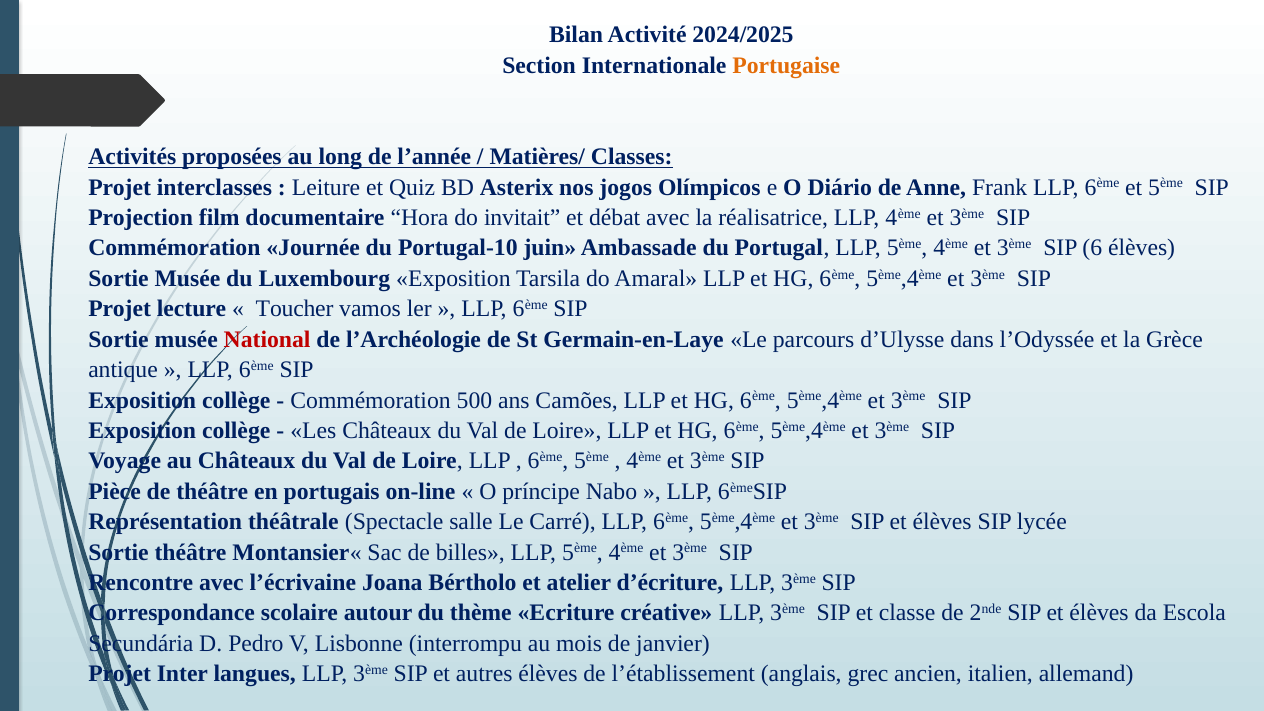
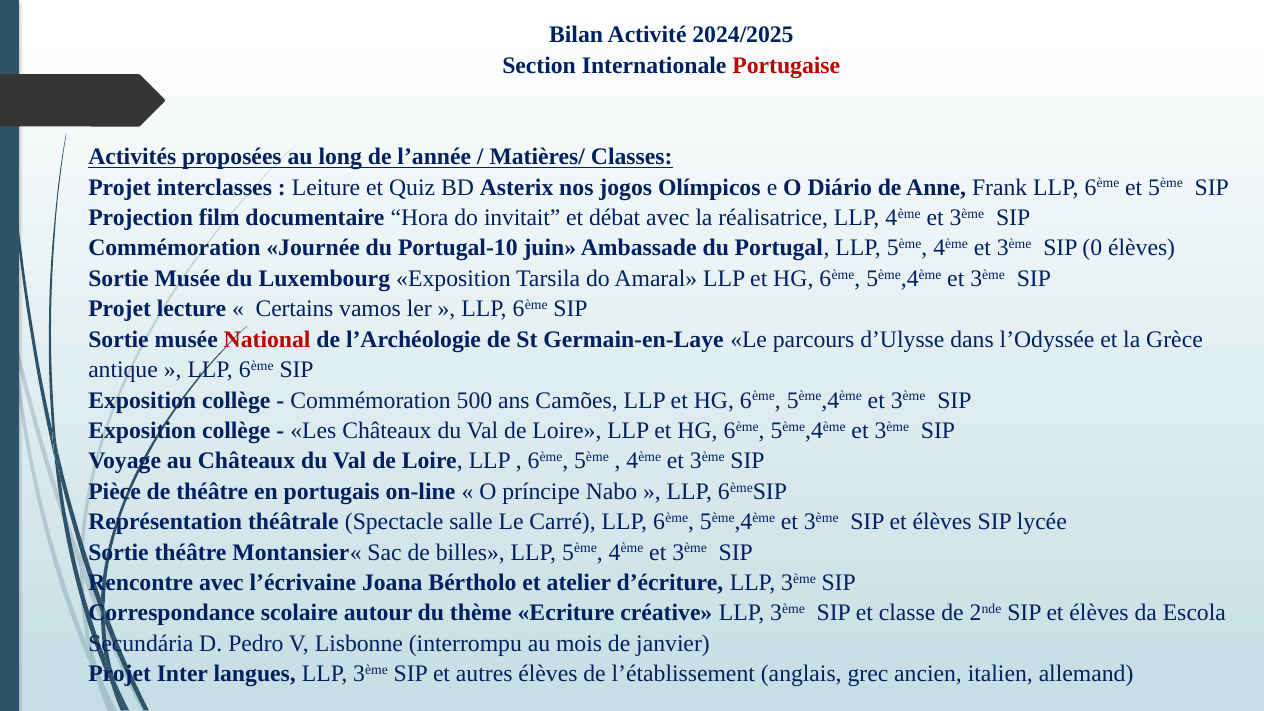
Portugaise colour: orange -> red (786, 66)
6: 6 -> 0 (1092, 248)
Toucher: Toucher -> Certains (295, 309)
